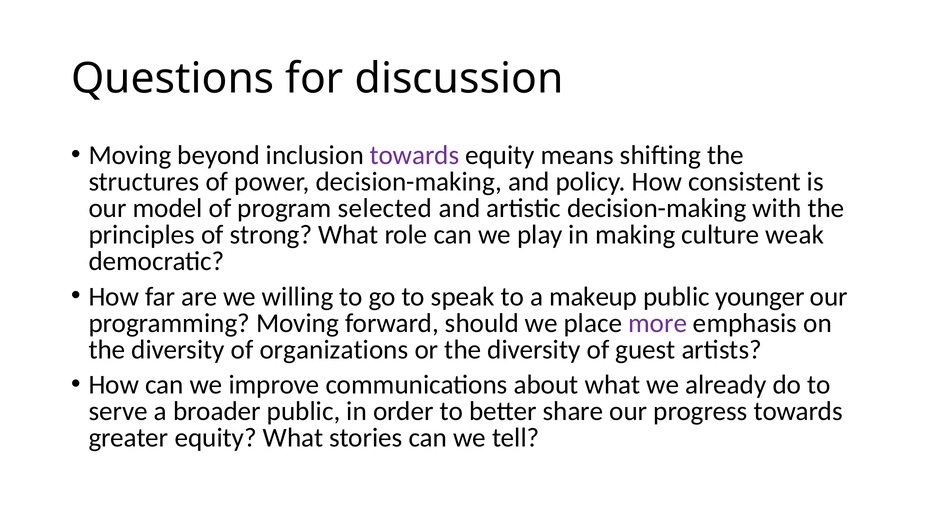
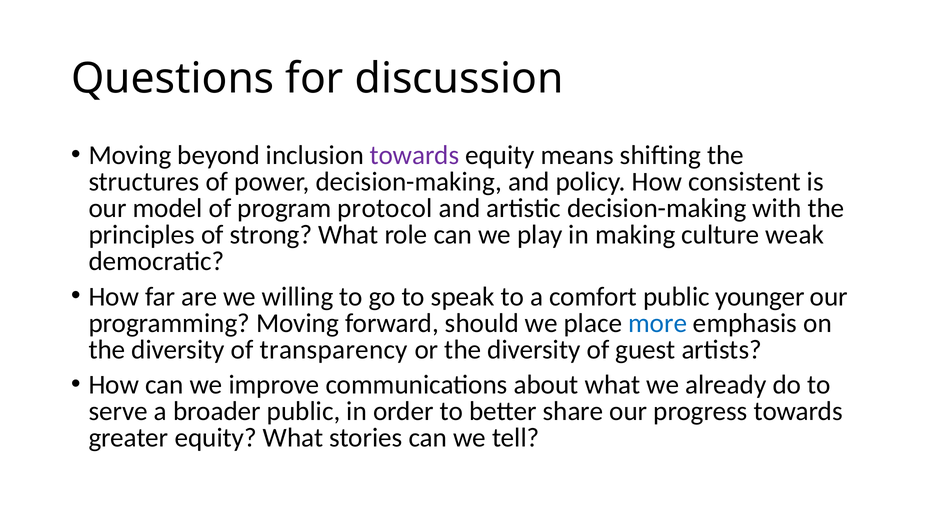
selected: selected -> protocol (385, 208)
makeup: makeup -> comfort (593, 296)
more colour: purple -> blue (658, 323)
organizations: organizations -> transparency (334, 349)
